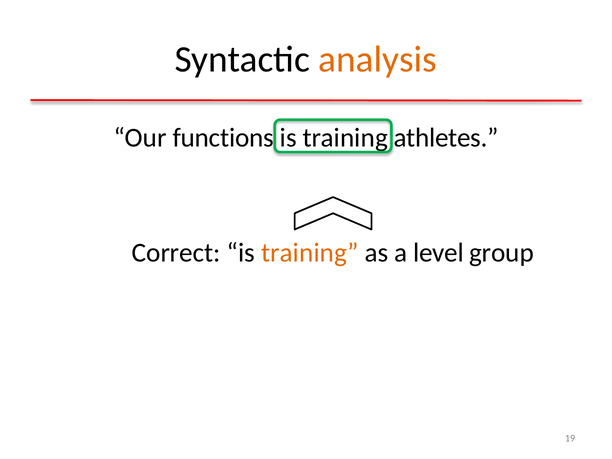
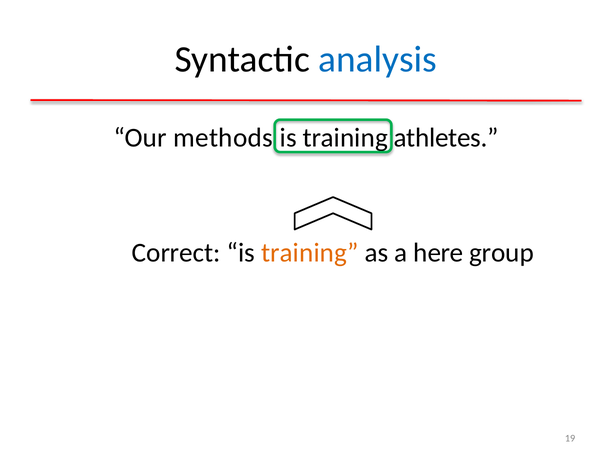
analysis colour: orange -> blue (378, 59)
functions: functions -> methods (223, 138)
level: level -> here (438, 253)
